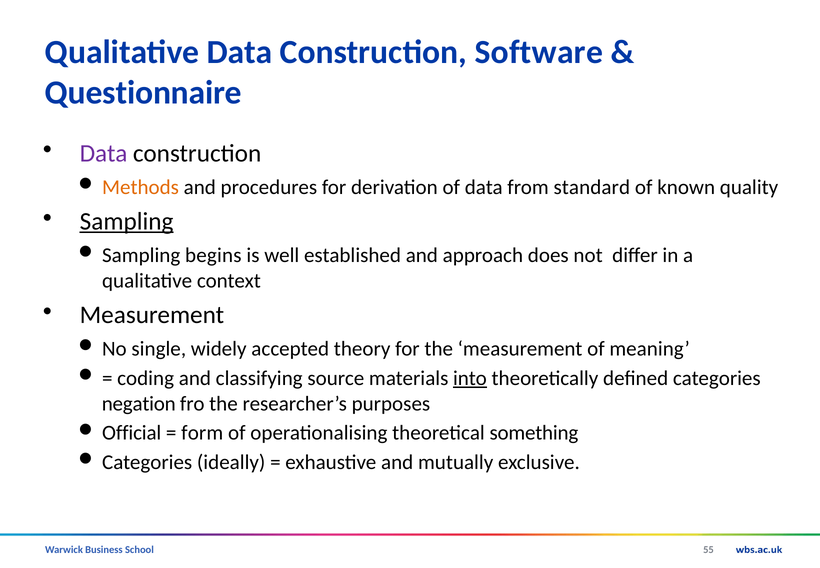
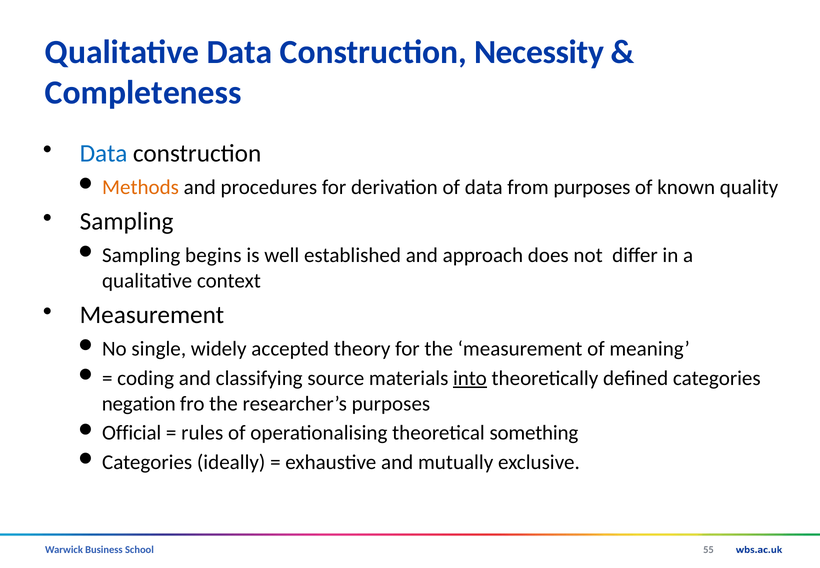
Software: Software -> Necessity (539, 52)
Questionnaire: Questionnaire -> Completeness (143, 93)
Data colour: purple -> blue (104, 153)
from standard: standard -> purposes (592, 187)
Sampling underline: present -> none (127, 221)
form: form -> rules (202, 433)
